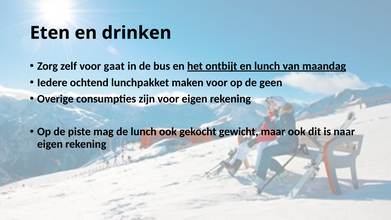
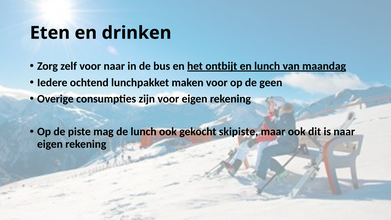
voor gaat: gaat -> naar (114, 66)
gewicht: gewicht -> skipiste (239, 132)
